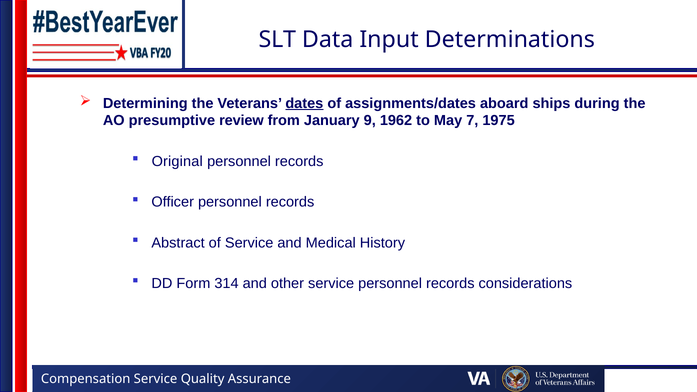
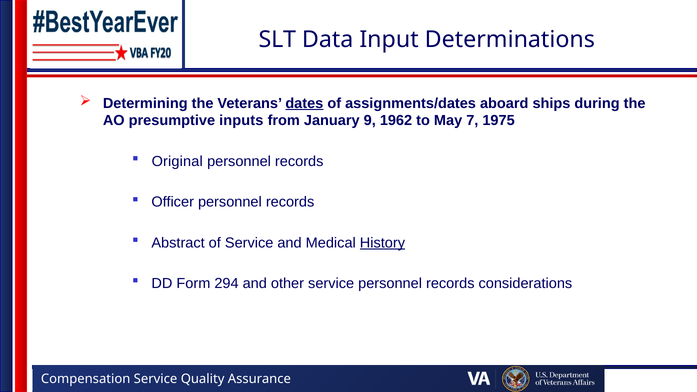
review: review -> inputs (241, 121)
History underline: none -> present (382, 243)
314: 314 -> 294 (227, 284)
